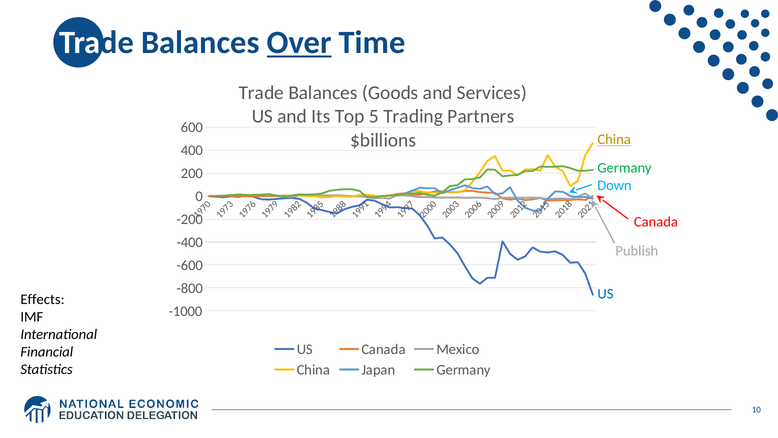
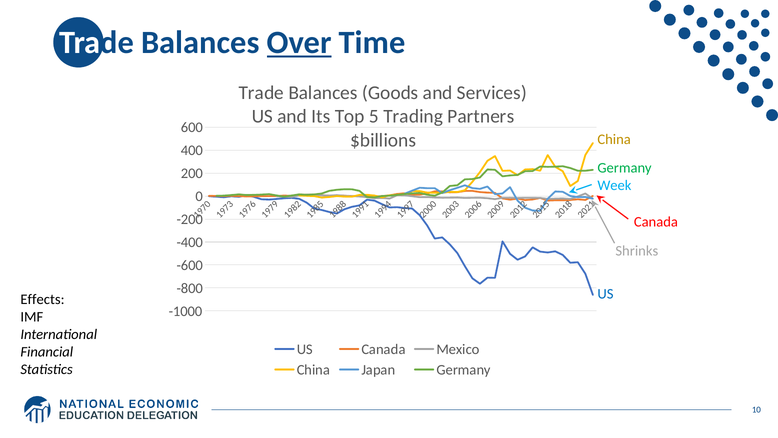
China underline: present -> none (614, 139)
Down: Down -> Week (614, 185)
Publish: Publish -> Shrinks (637, 251)
